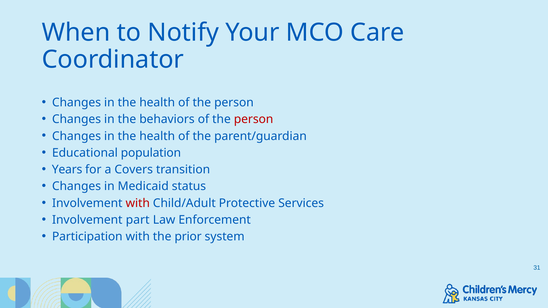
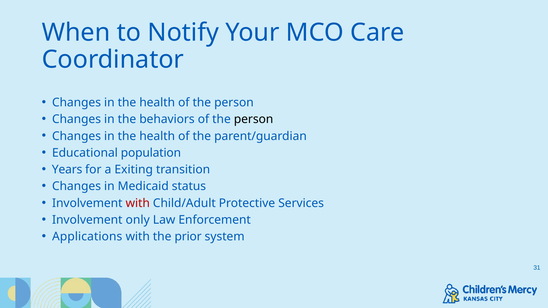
person colour: red -> black (254, 119)
Covers: Covers -> Exiting (134, 170)
part: part -> only (138, 220)
Participation: Participation -> Applications (87, 237)
